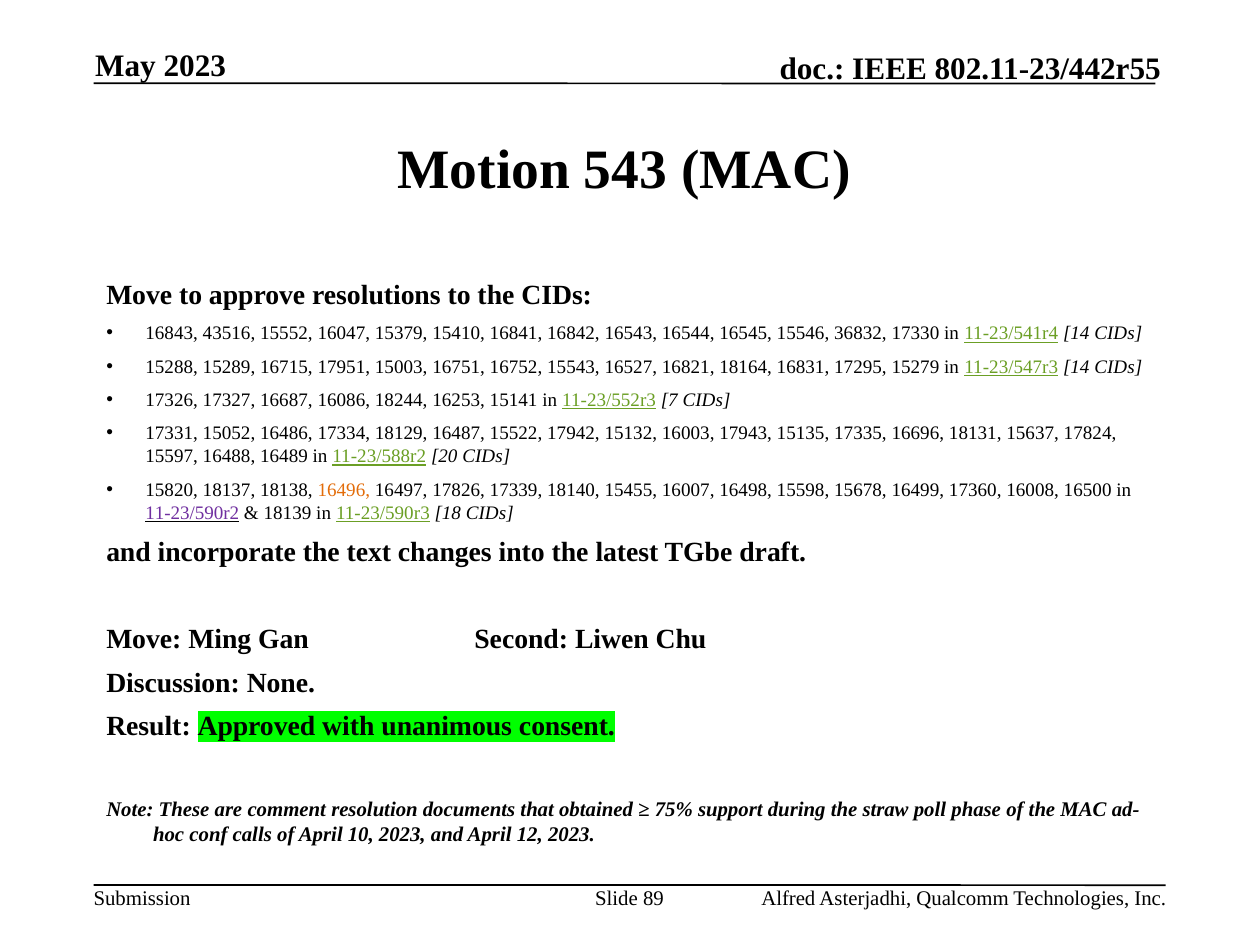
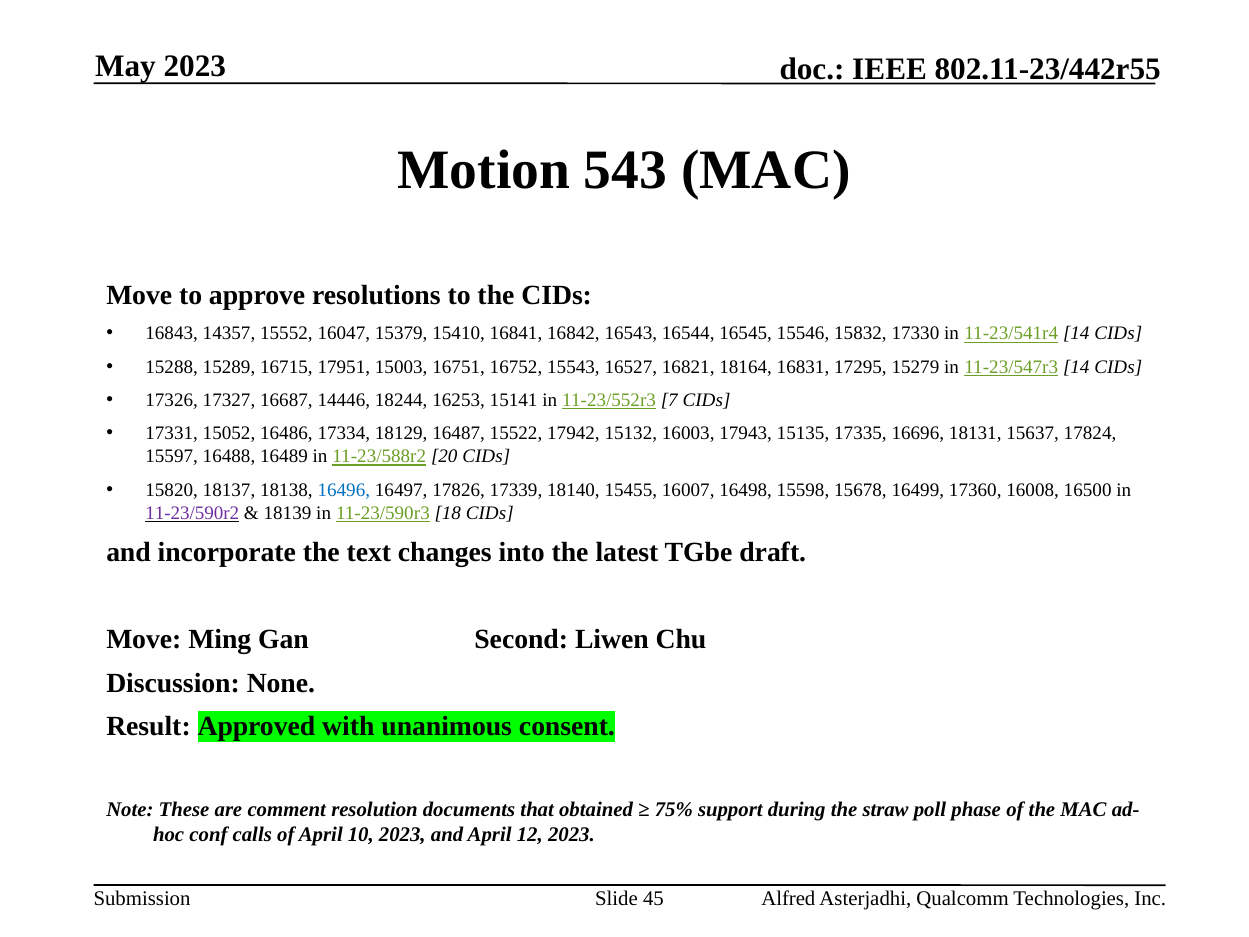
43516: 43516 -> 14357 (229, 333)
36832: 36832 -> 15832 (860, 333)
16086: 16086 -> 14446 (344, 400)
16496 colour: orange -> blue (344, 490)
89: 89 -> 45 (653, 898)
